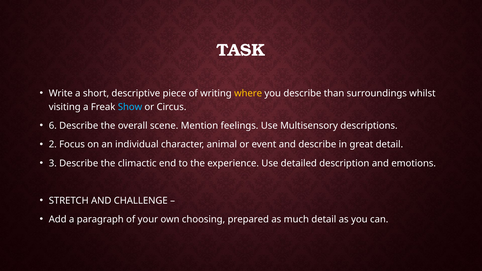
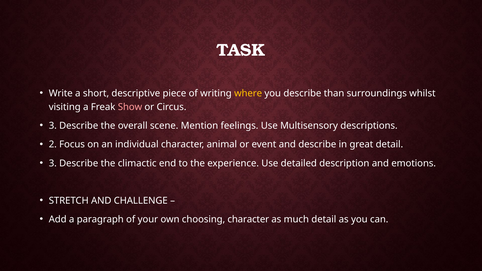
Show colour: light blue -> pink (130, 107)
6: 6 -> 3 (53, 126)
choosing prepared: prepared -> character (248, 220)
